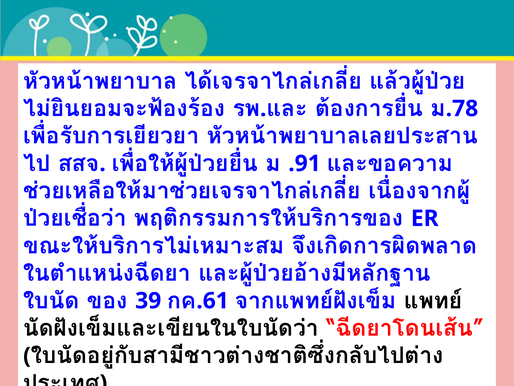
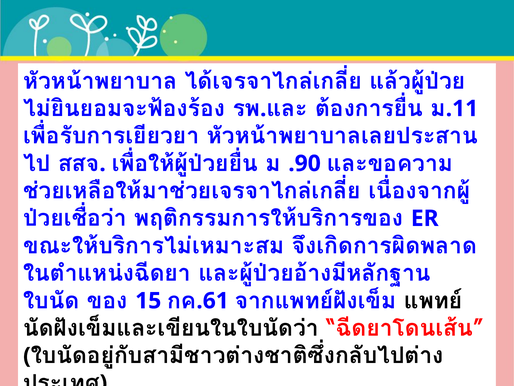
.78: .78 -> .11 (462, 108)
.91: .91 -> .90 (305, 163)
39: 39 -> 15 (148, 300)
